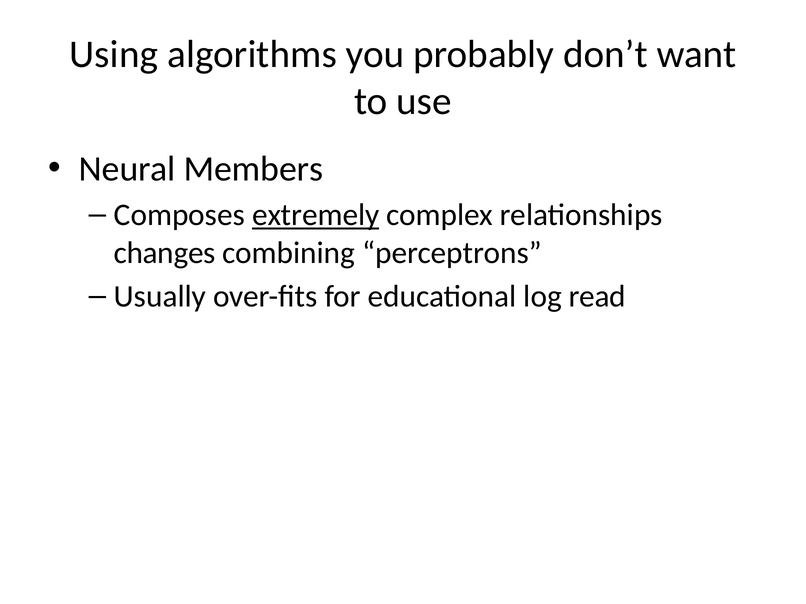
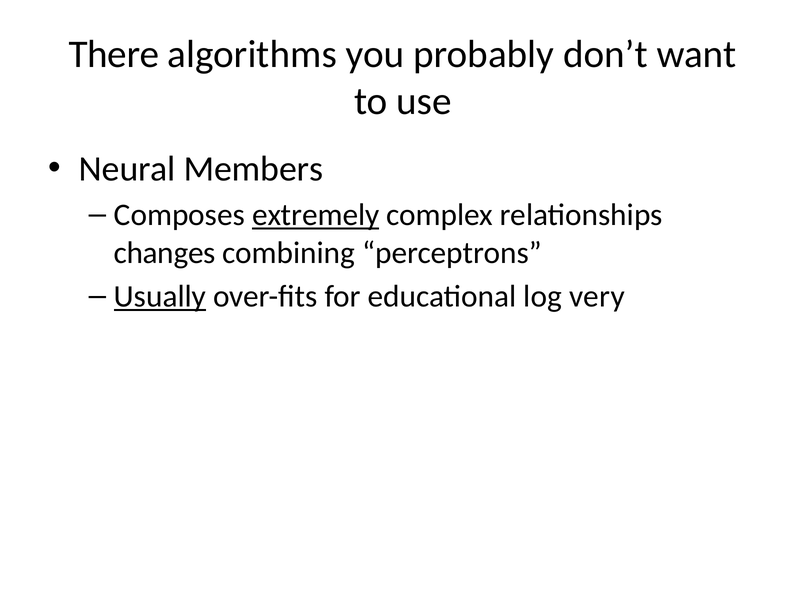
Using: Using -> There (114, 54)
Usually underline: none -> present (160, 297)
read: read -> very (597, 297)
